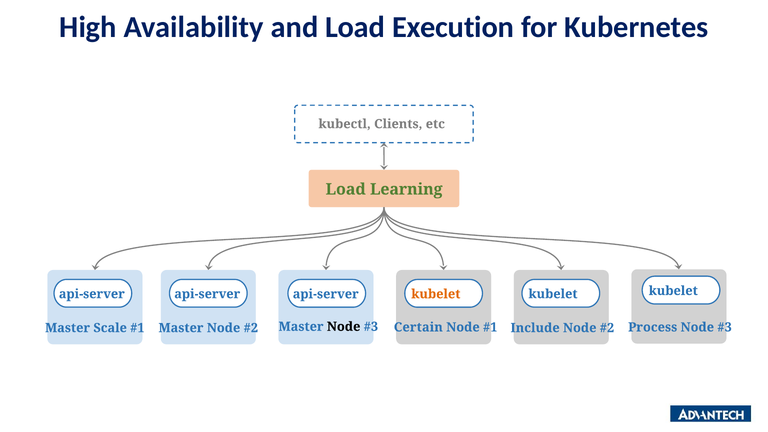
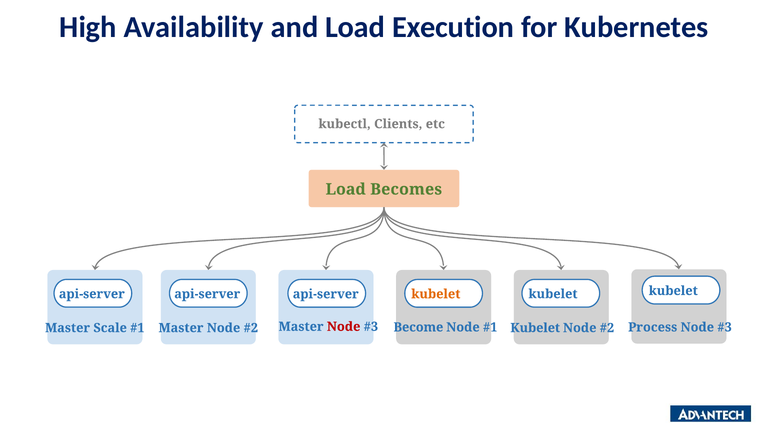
Learning: Learning -> Becomes (406, 189)
Node colour: black -> red (344, 327)
Certain: Certain -> Become (418, 327)
Include: Include -> Kubelet (535, 328)
